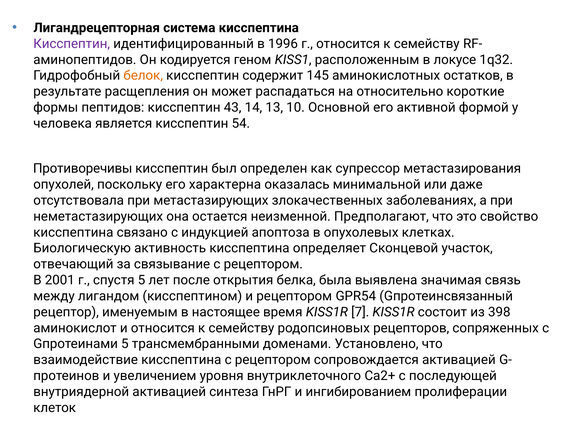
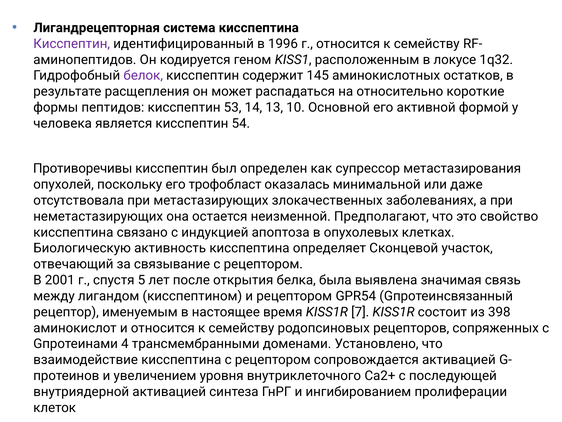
белок colour: orange -> purple (143, 76)
43: 43 -> 53 (233, 107)
характерна: характерна -> трофобласт (225, 184)
5: 5 -> 4 (125, 344)
